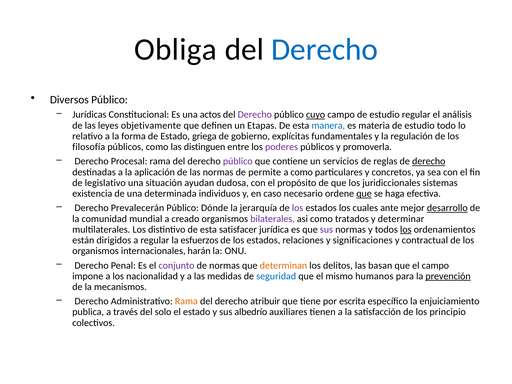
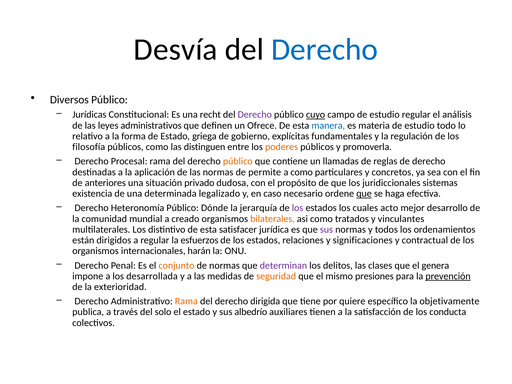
Obliga: Obliga -> Desvía (176, 50)
actos: actos -> recht (210, 115)
objetivamente: objetivamente -> administrativos (151, 125)
Etapas: Etapas -> Ofrece (262, 125)
poderes colour: purple -> orange (282, 147)
público colour: purple -> orange (238, 161)
servicios: servicios -> llamadas (341, 161)
derecho underline: present -> none (429, 161)
legislativo: legislativo -> anteriores (105, 183)
ayudan: ayudan -> privado (199, 183)
individuos: individuos -> legalizado (219, 194)
Prevalecerán: Prevalecerán -> Heteronomía (138, 208)
ante: ante -> acto (389, 208)
desarrollo underline: present -> none (447, 208)
bilaterales colour: purple -> orange (273, 219)
determinar: determinar -> vinculantes (401, 219)
los underline: present -> none (406, 230)
conjunto colour: purple -> orange (177, 265)
determinan colour: orange -> purple (283, 265)
basan: basan -> clases (380, 265)
el campo: campo -> genera (435, 265)
nacionalidad: nacionalidad -> desarrollada (152, 276)
seguridad colour: blue -> orange (276, 276)
humanos: humanos -> presiones (374, 276)
mecanismos: mecanismos -> exterioridad (120, 287)
atribuir: atribuir -> dirigida (265, 301)
escrita: escrita -> quiere (352, 301)
enjuiciamiento: enjuiciamiento -> objetivamente (449, 301)
principio: principio -> conducta (448, 312)
